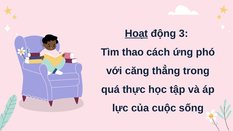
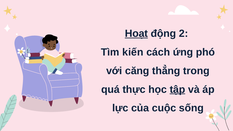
3: 3 -> 2 (184, 34)
thao: thao -> kiến (133, 52)
tập underline: none -> present (177, 89)
